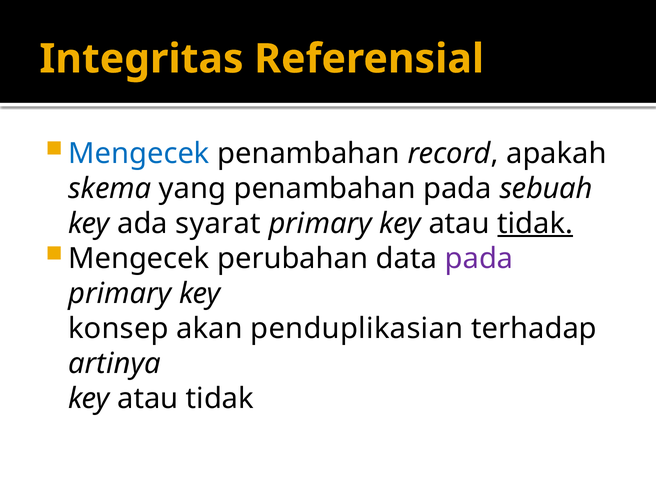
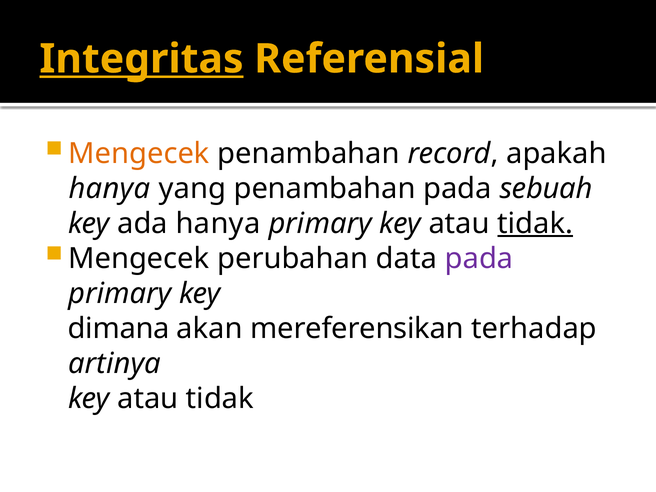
Integritas underline: none -> present (141, 59)
Mengecek colour: blue -> orange (139, 153)
skema: skema -> hanya (110, 188)
ada syarat: syarat -> hanya (218, 223)
konsep: konsep -> dimana (119, 328)
penduplikasian: penduplikasian -> mereferensikan (357, 328)
